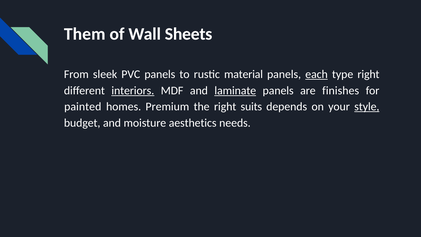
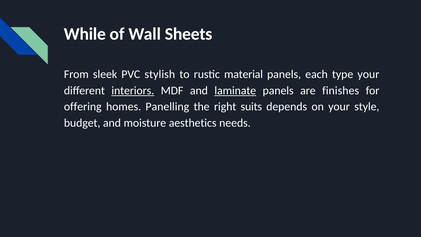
Them: Them -> While (85, 34)
PVC panels: panels -> stylish (160, 74)
each underline: present -> none (317, 74)
type right: right -> your (368, 74)
painted: painted -> offering (83, 107)
Premium: Premium -> Panelling (167, 107)
style underline: present -> none (367, 107)
